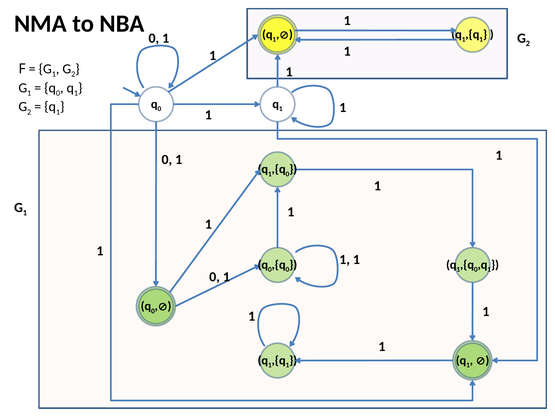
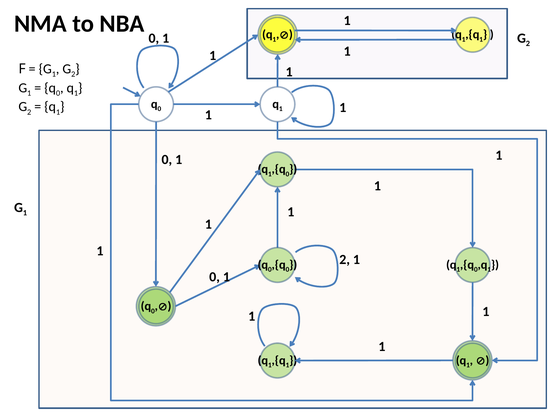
1: 1 -> 2 (345, 259)
